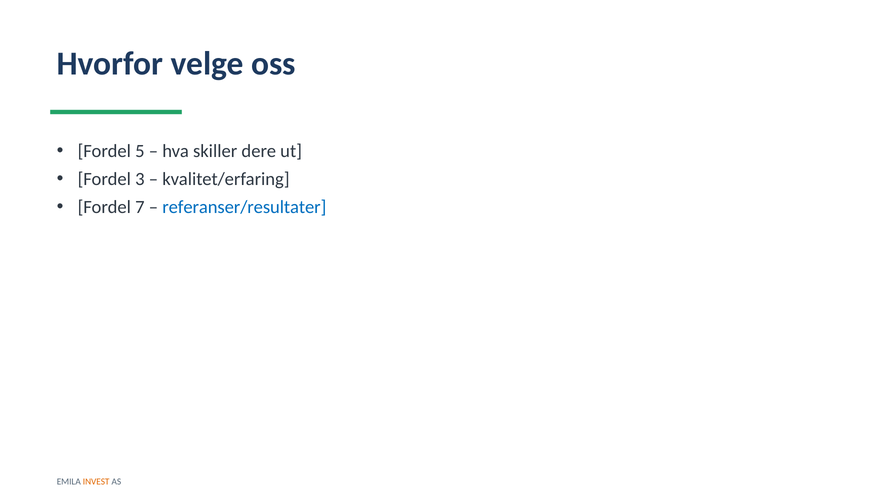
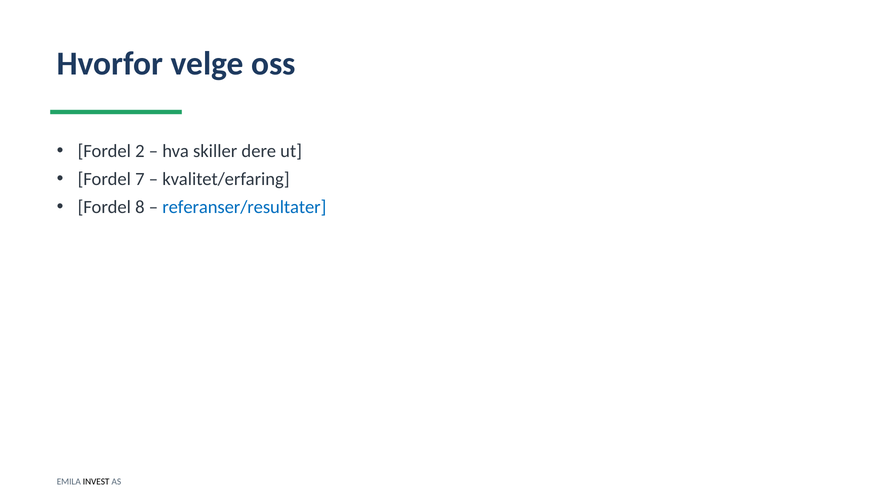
5: 5 -> 2 (140, 151)
3: 3 -> 7 (140, 179)
7: 7 -> 8 (140, 207)
INVEST colour: orange -> black (96, 481)
